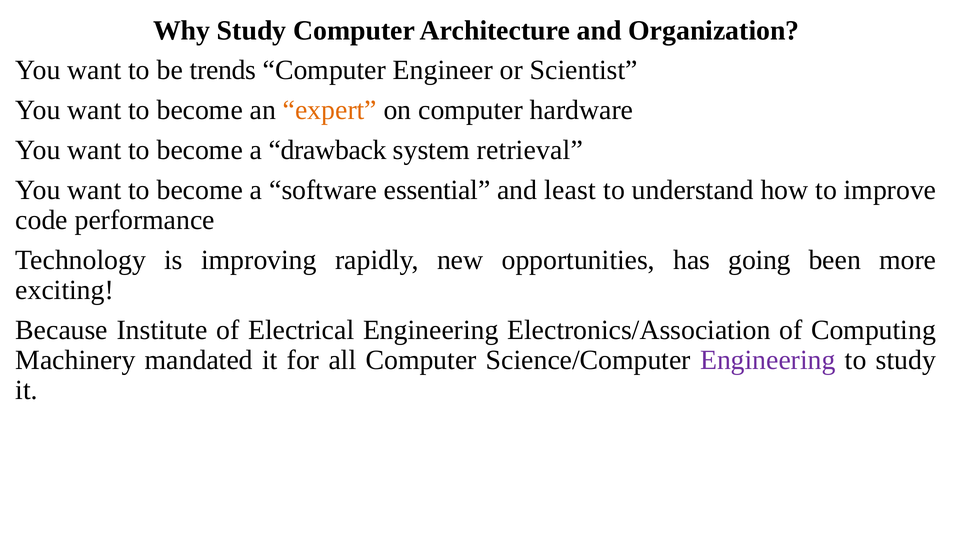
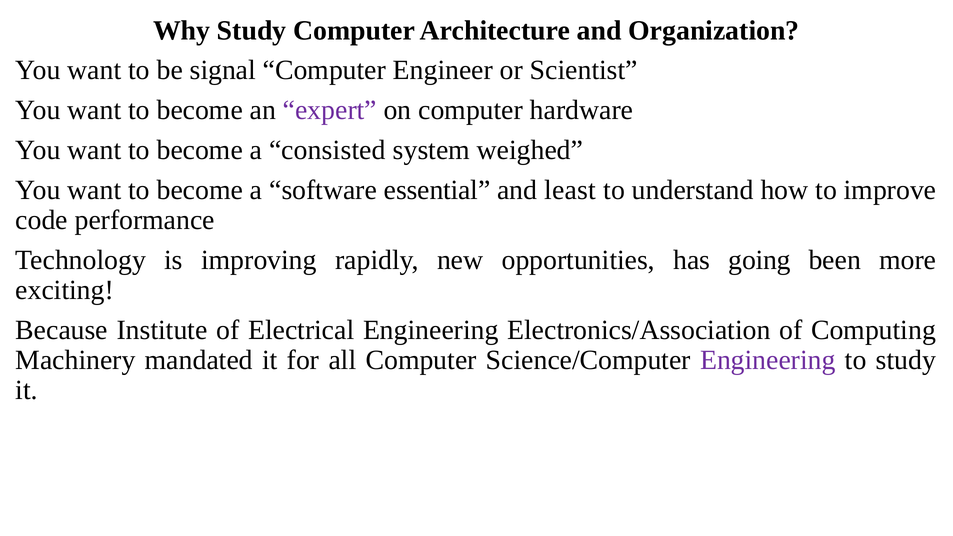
trends: trends -> signal (223, 70)
expert colour: orange -> purple (330, 110)
drawback: drawback -> consisted (327, 150)
retrieval: retrieval -> weighed (530, 150)
